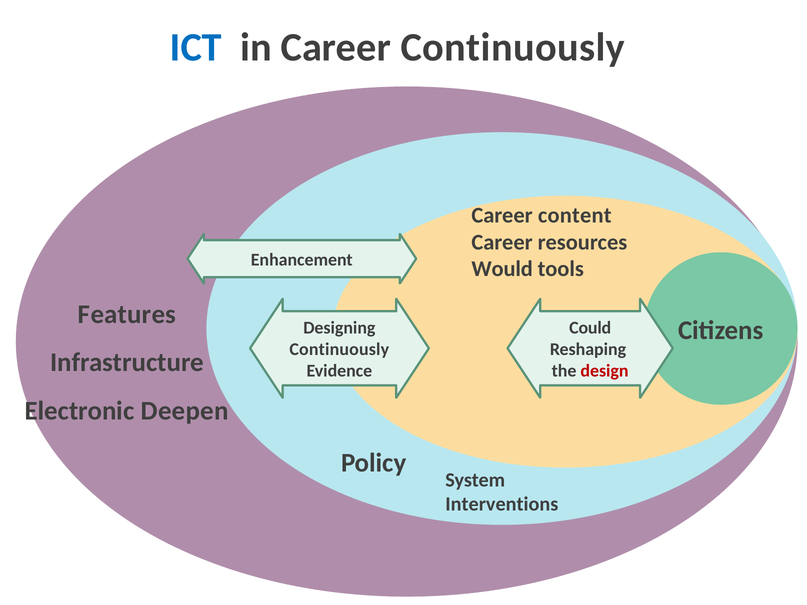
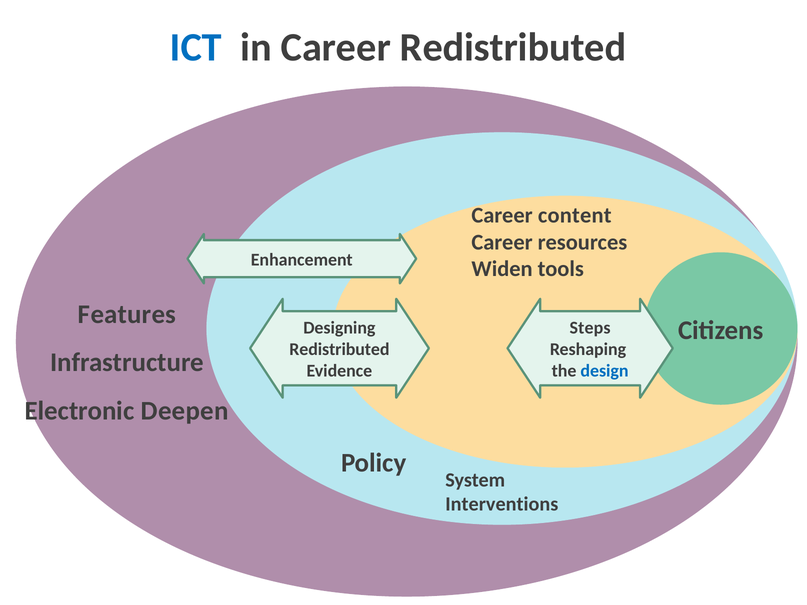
Career Continuously: Continuously -> Redistributed (513, 48)
Would: Would -> Widen (502, 269)
Could: Could -> Steps (590, 328)
Continuously: Continuously -> Redistributed (339, 350)
design colour: red -> blue (604, 371)
